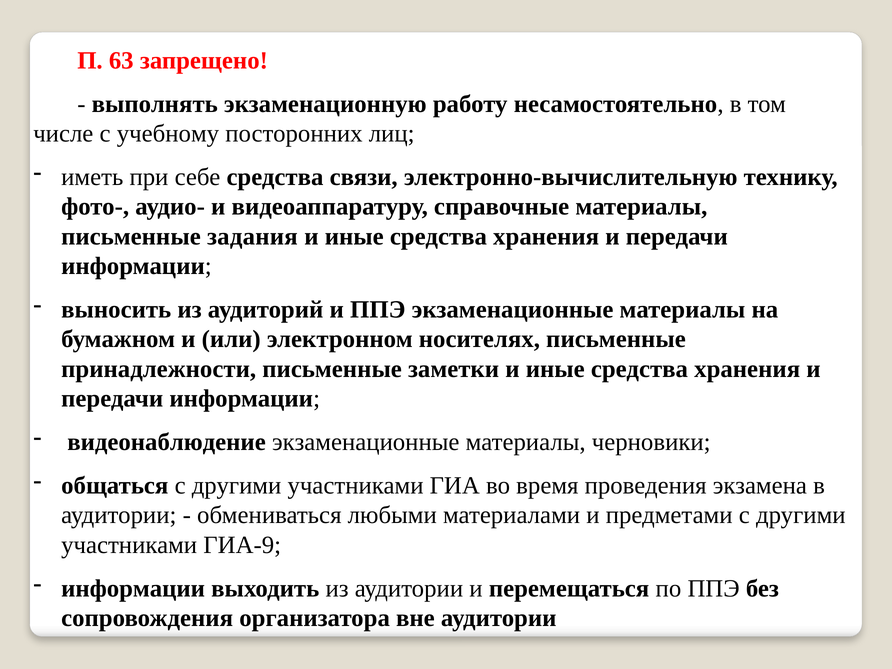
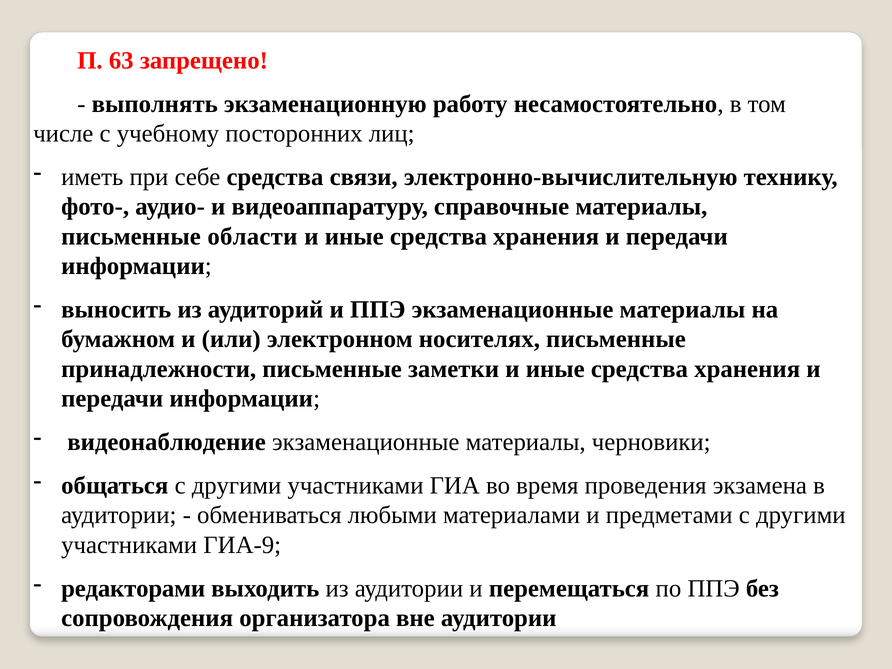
задания: задания -> области (252, 236)
информации: информации -> редакторами (133, 588)
